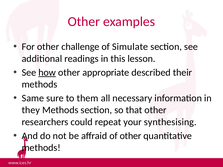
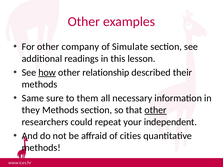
challenge: challenge -> company (80, 47)
appropriate: appropriate -> relationship (106, 73)
other underline: none -> present (156, 110)
synthesising: synthesising -> independent (170, 122)
of other: other -> cities (130, 136)
